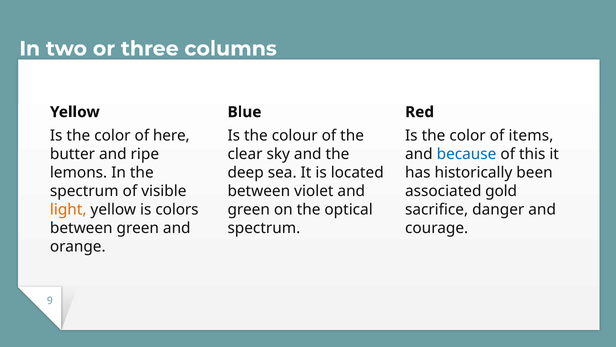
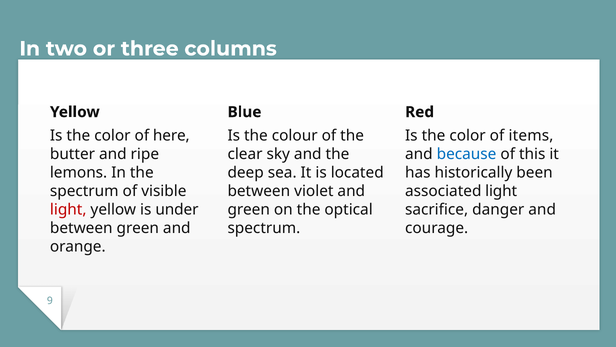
associated gold: gold -> light (501, 191)
light colour: orange -> red (68, 209)
colors: colors -> under (177, 209)
